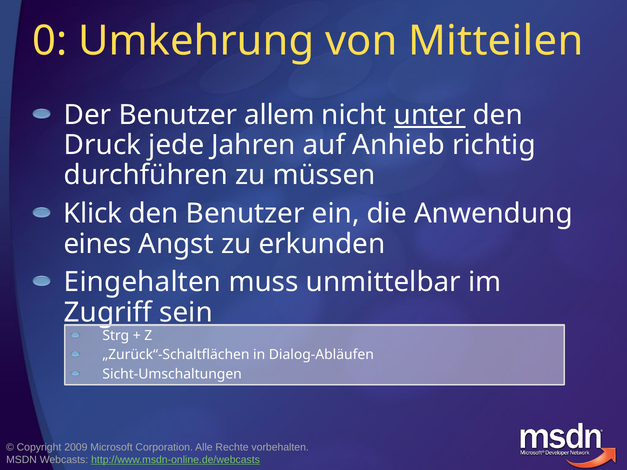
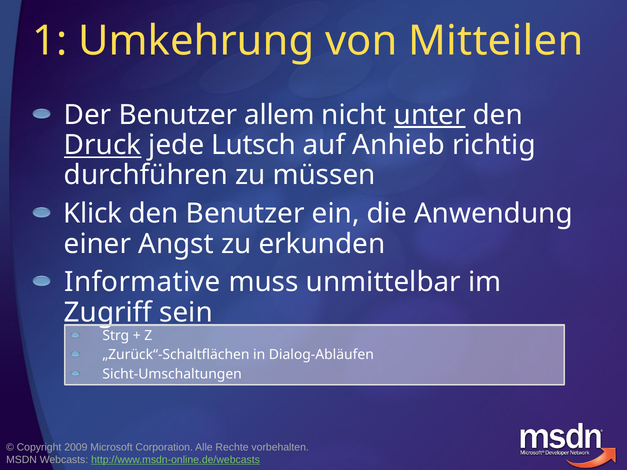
0: 0 -> 1 (50, 41)
Druck underline: none -> present (103, 145)
Jahren: Jahren -> Lutsch (254, 145)
eines: eines -> einer (97, 244)
Eingehalten: Eingehalten -> Informative (143, 282)
